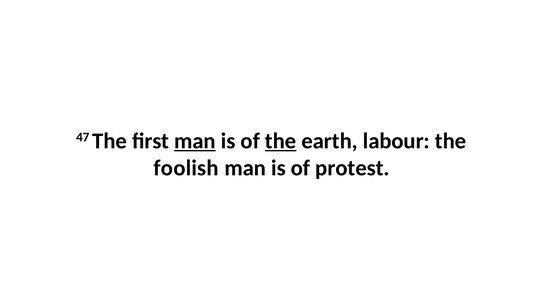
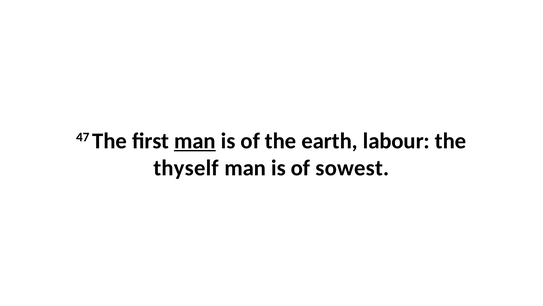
the underline: present -> none (281, 141)
foolish: foolish -> thyself (186, 168)
protest: protest -> sowest (352, 168)
